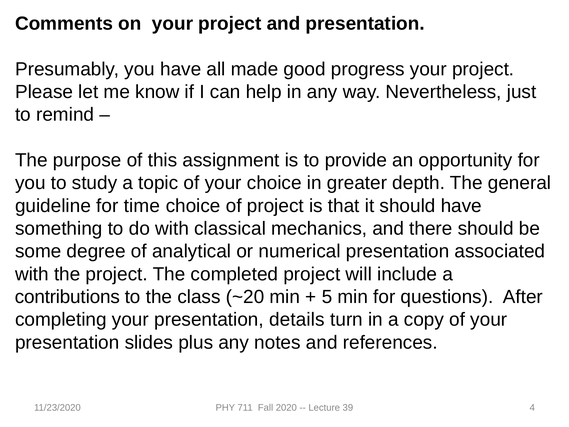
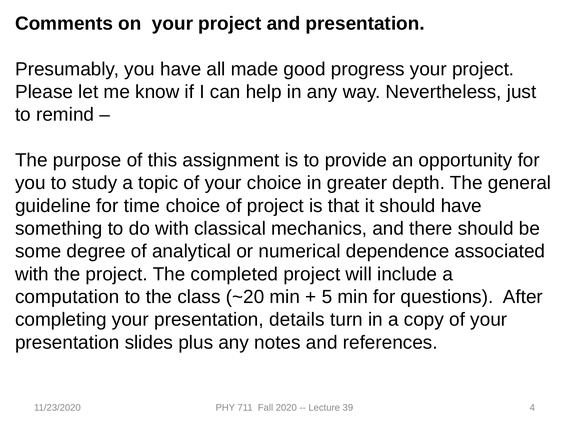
numerical presentation: presentation -> dependence (398, 251)
contributions: contributions -> computation (67, 297)
